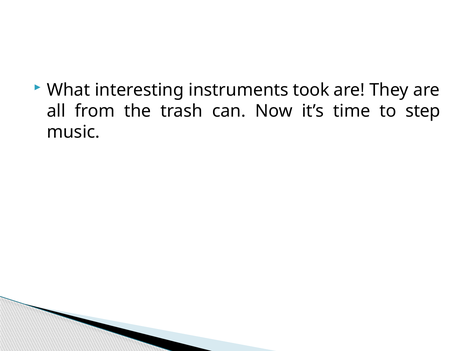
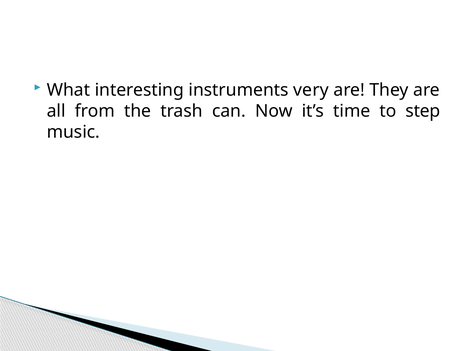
took: took -> very (311, 90)
